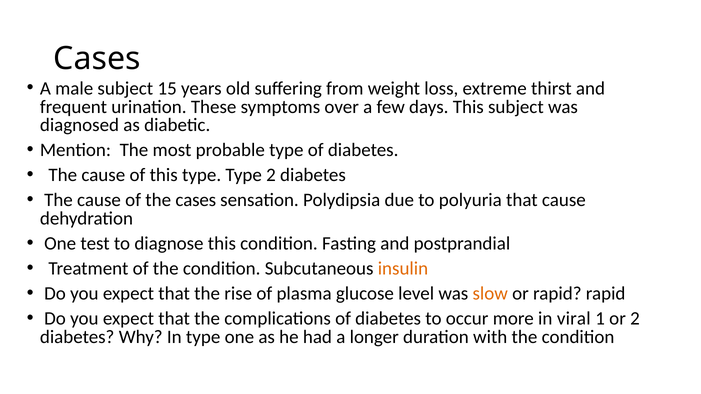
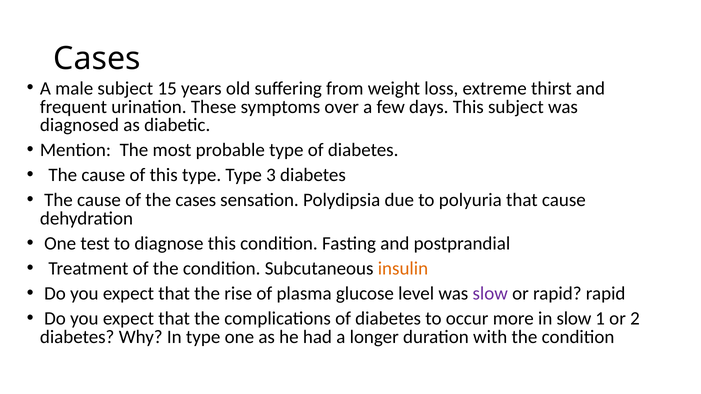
Type 2: 2 -> 3 (271, 175)
slow colour: orange -> purple (490, 294)
in viral: viral -> slow (574, 319)
